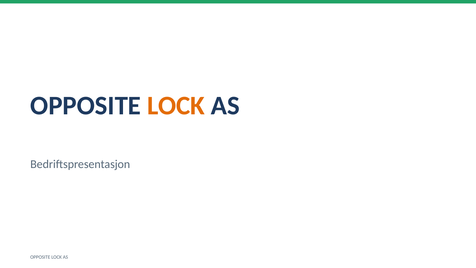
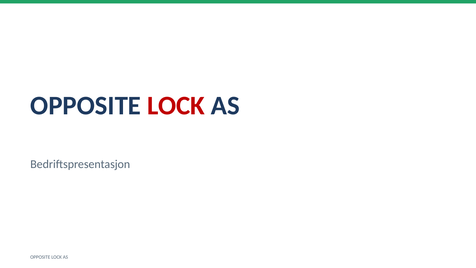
LOCK colour: orange -> red (176, 106)
